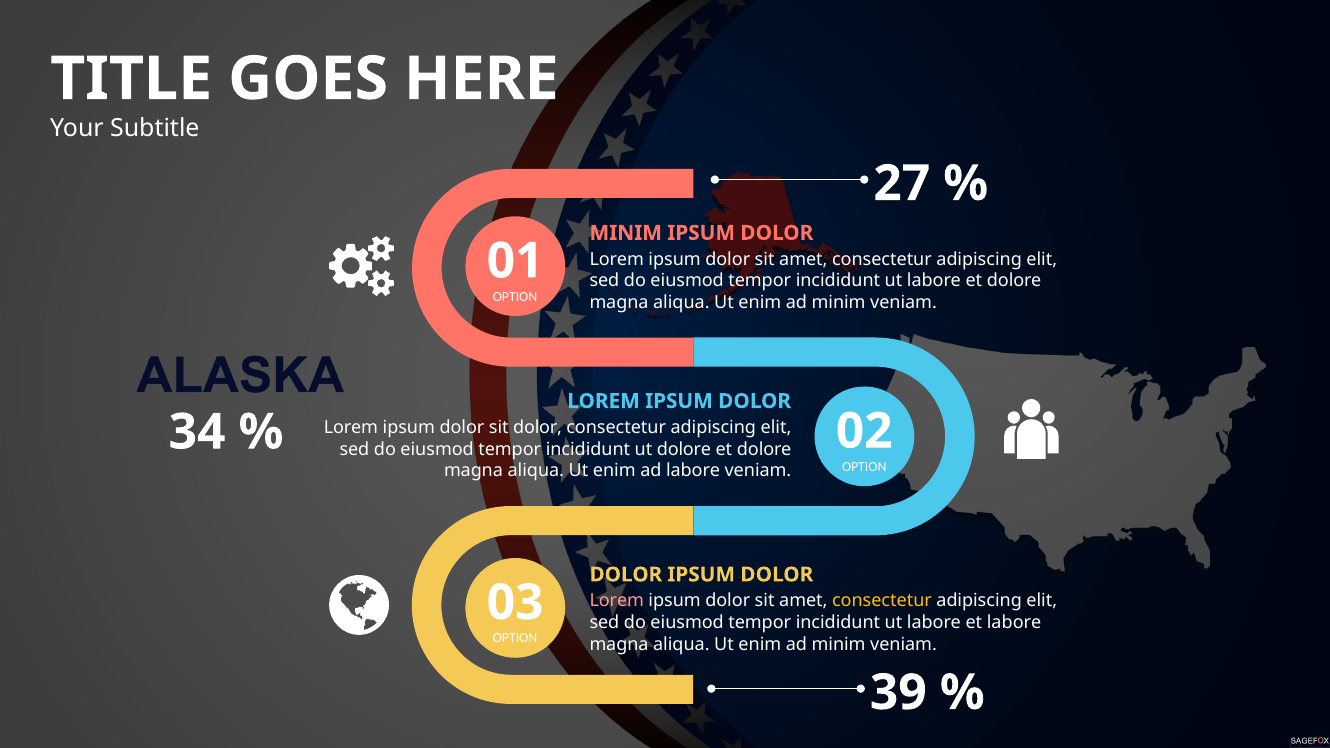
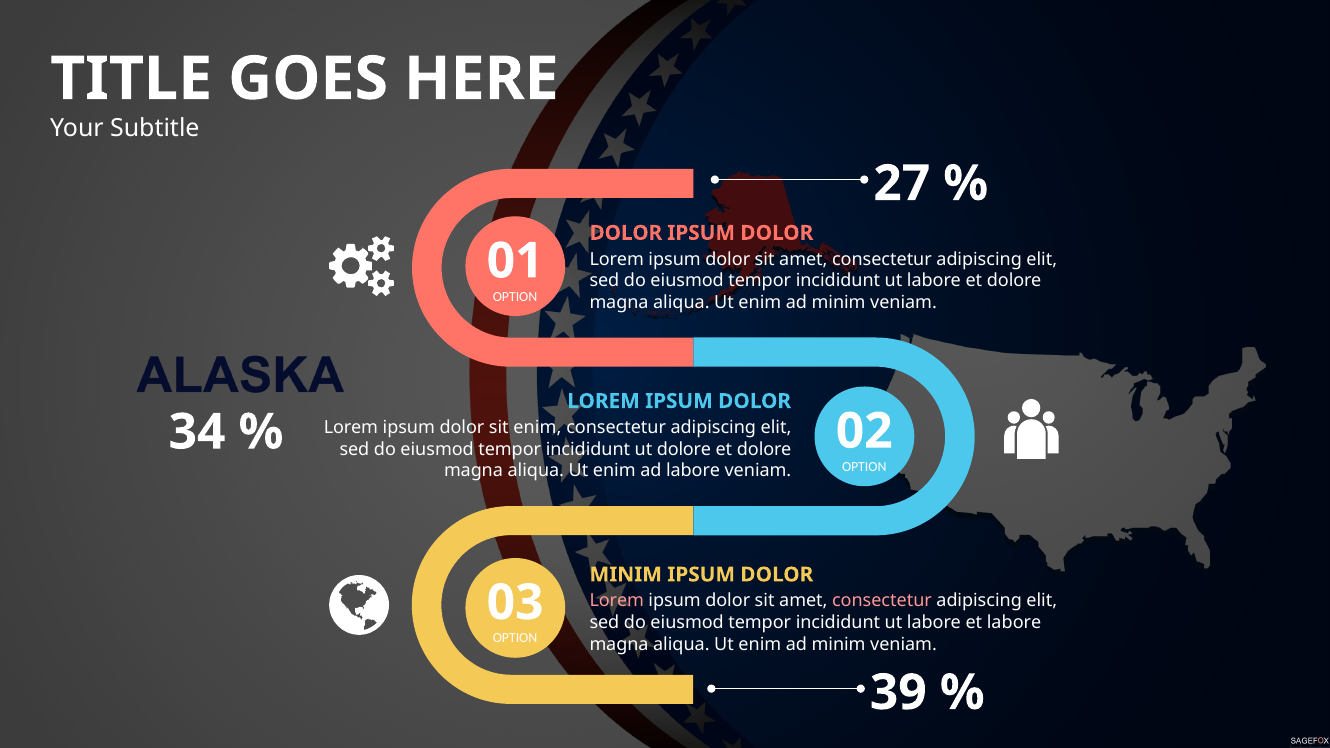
MINIM: MINIM -> DOLOR (626, 233)
sit dolor: dolor -> enim (537, 428)
DOLOR: DOLOR -> MINIM (626, 575)
consectetur colour: yellow -> pink (882, 601)
